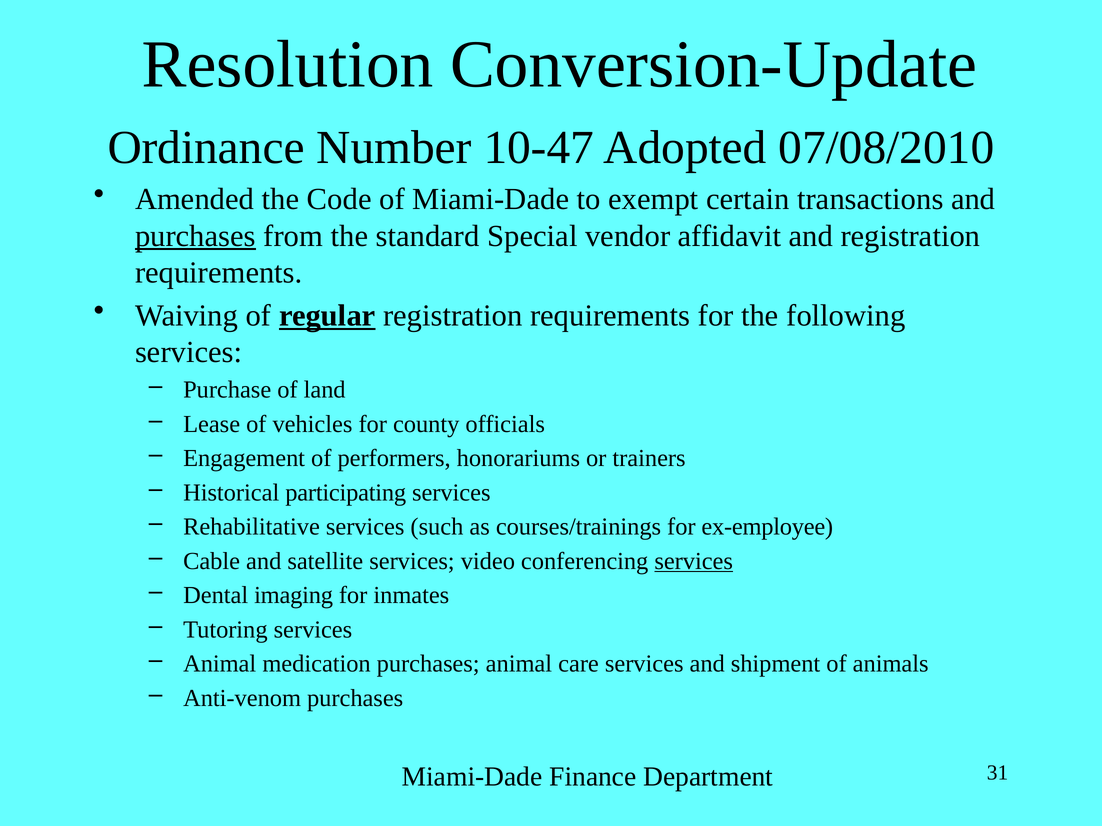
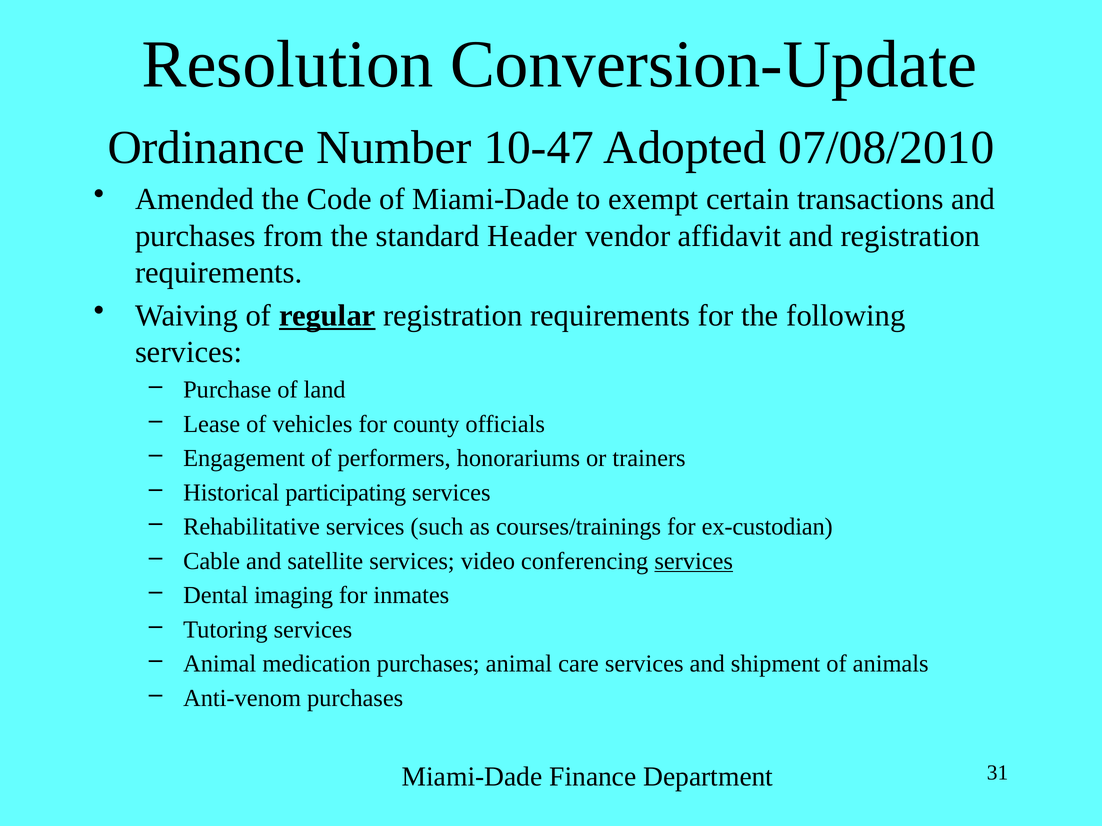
purchases underline: present -> none (195, 236)
Special: Special -> Header (532, 236)
ex-employee: ex-employee -> ex-custodian (767, 527)
